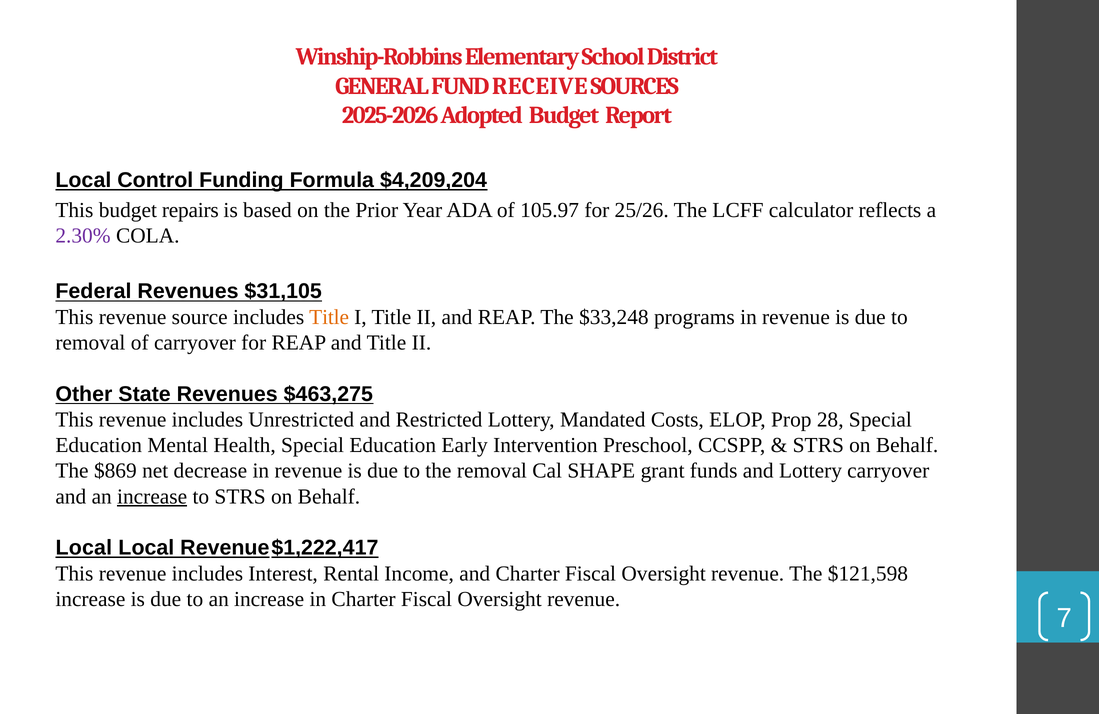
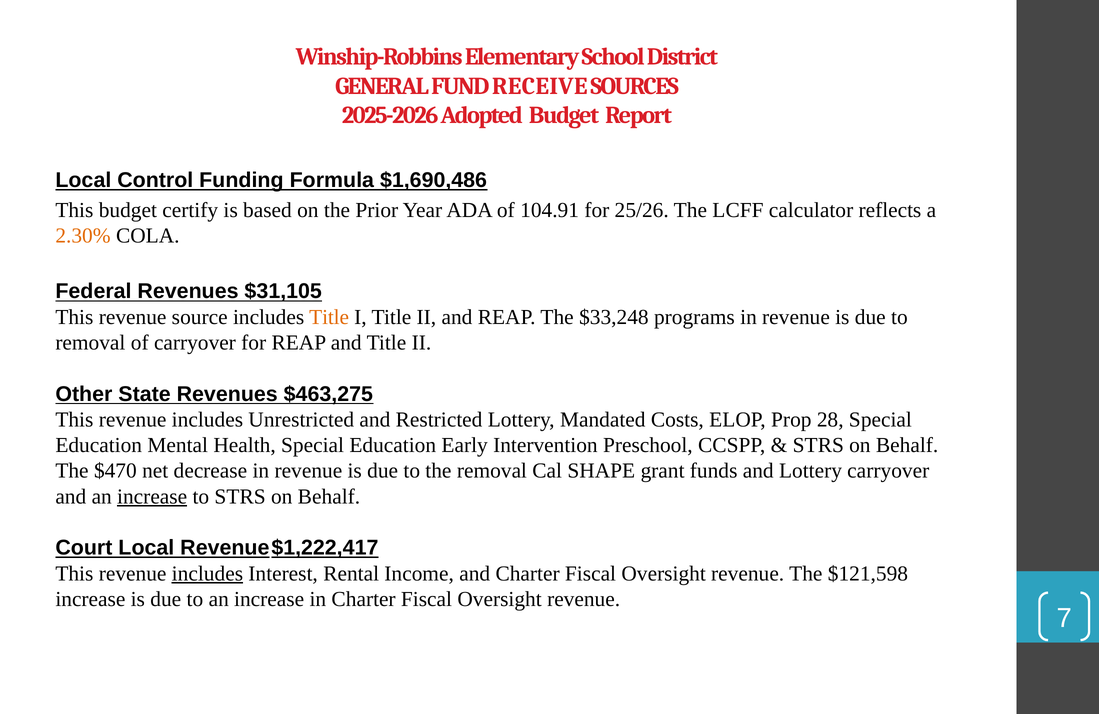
$4,209,204: $4,209,204 -> $1,690,486 (434, 180)
repairs: repairs -> certify (190, 210)
105.97: 105.97 -> 104.91 (550, 210)
2.30% colour: purple -> orange (83, 236)
$869: $869 -> $470 (115, 471)
Local: Local -> Court (84, 548)
includes underline: none -> present (207, 574)
